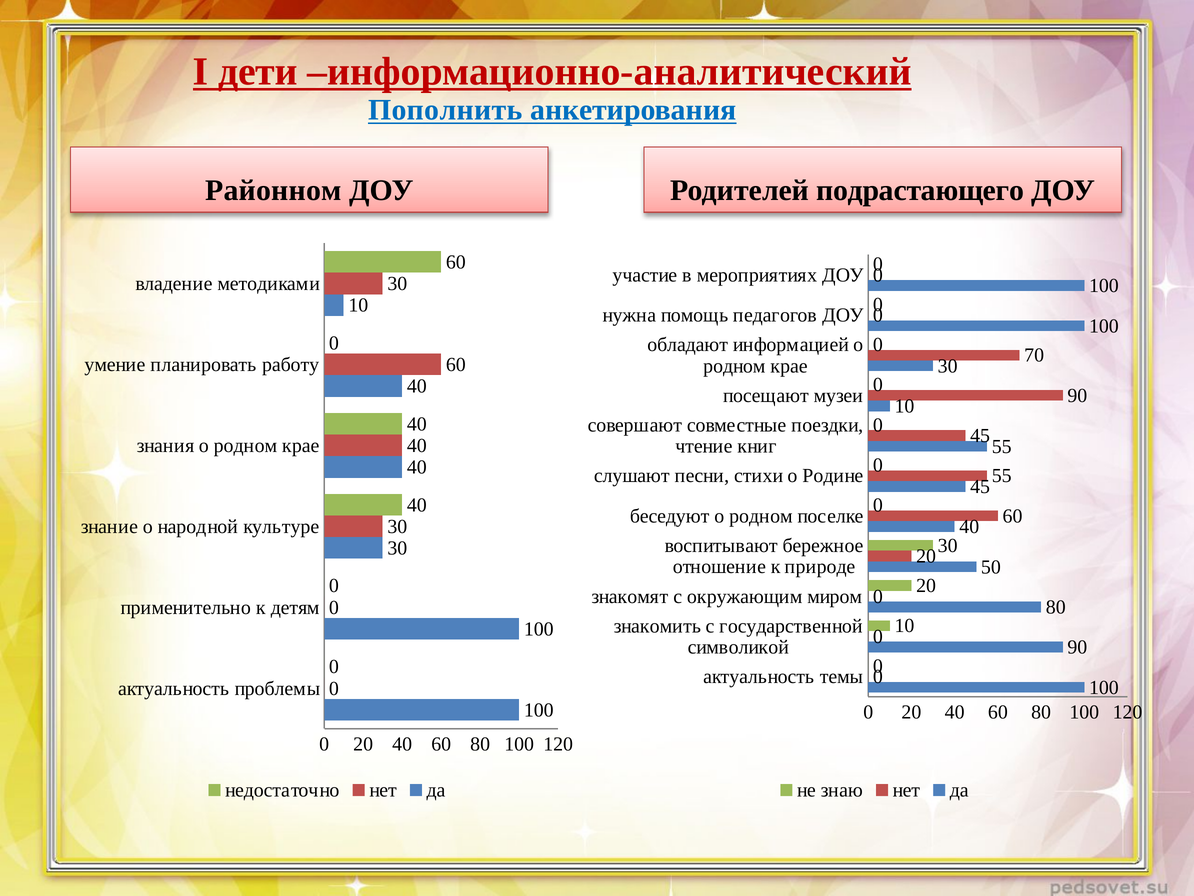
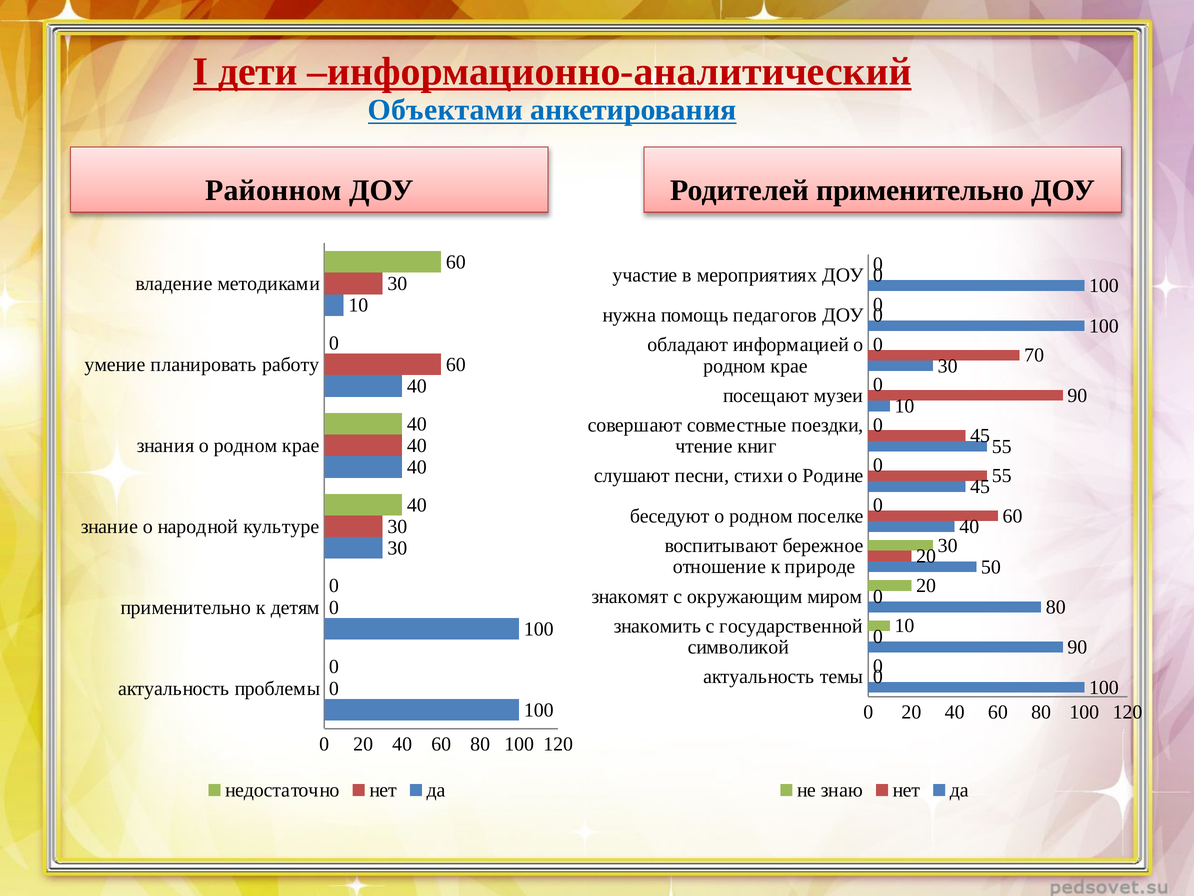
Пополнить: Пополнить -> Объектами (445, 110)
Родителей подрастающего: подрастающего -> применительно (920, 190)
